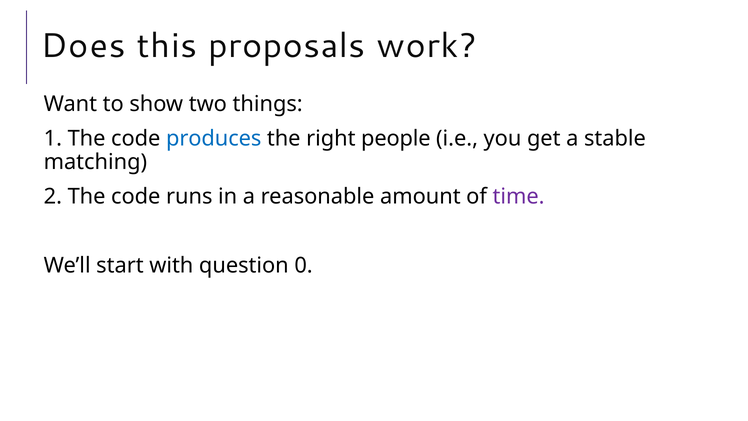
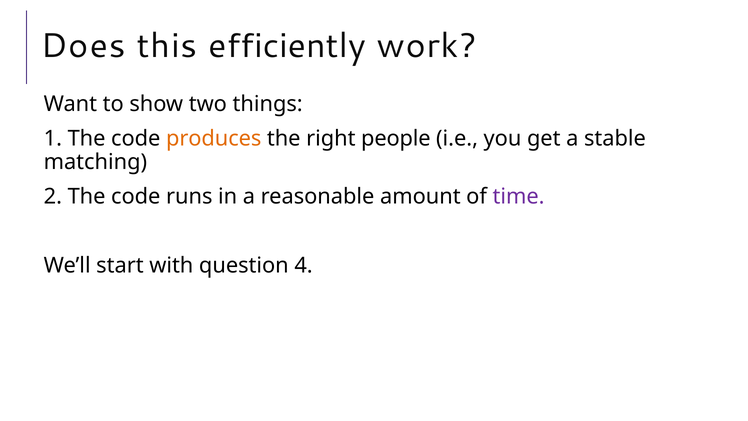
proposals: proposals -> efficiently (287, 46)
produces colour: blue -> orange (214, 139)
0: 0 -> 4 (304, 265)
